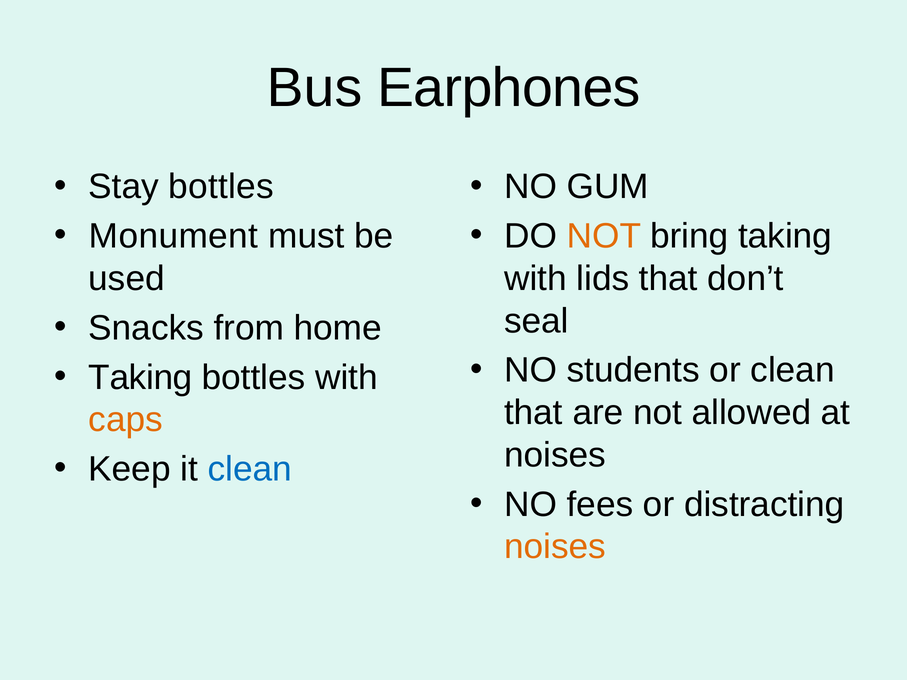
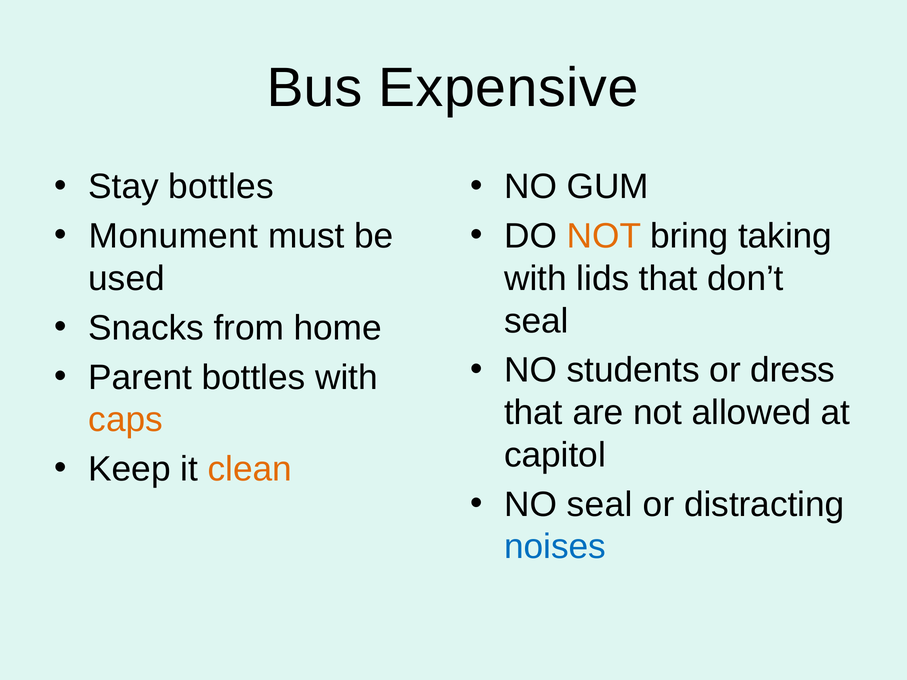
Earphones: Earphones -> Expensive (508, 88)
or clean: clean -> dress (793, 370)
Taking: Taking -> Parent (140, 378)
noises: noises -> capitol (555, 455)
clean colour: blue -> orange (250, 469)
NO fees: fees -> seal (600, 505)
noises colour: orange -> blue (555, 547)
